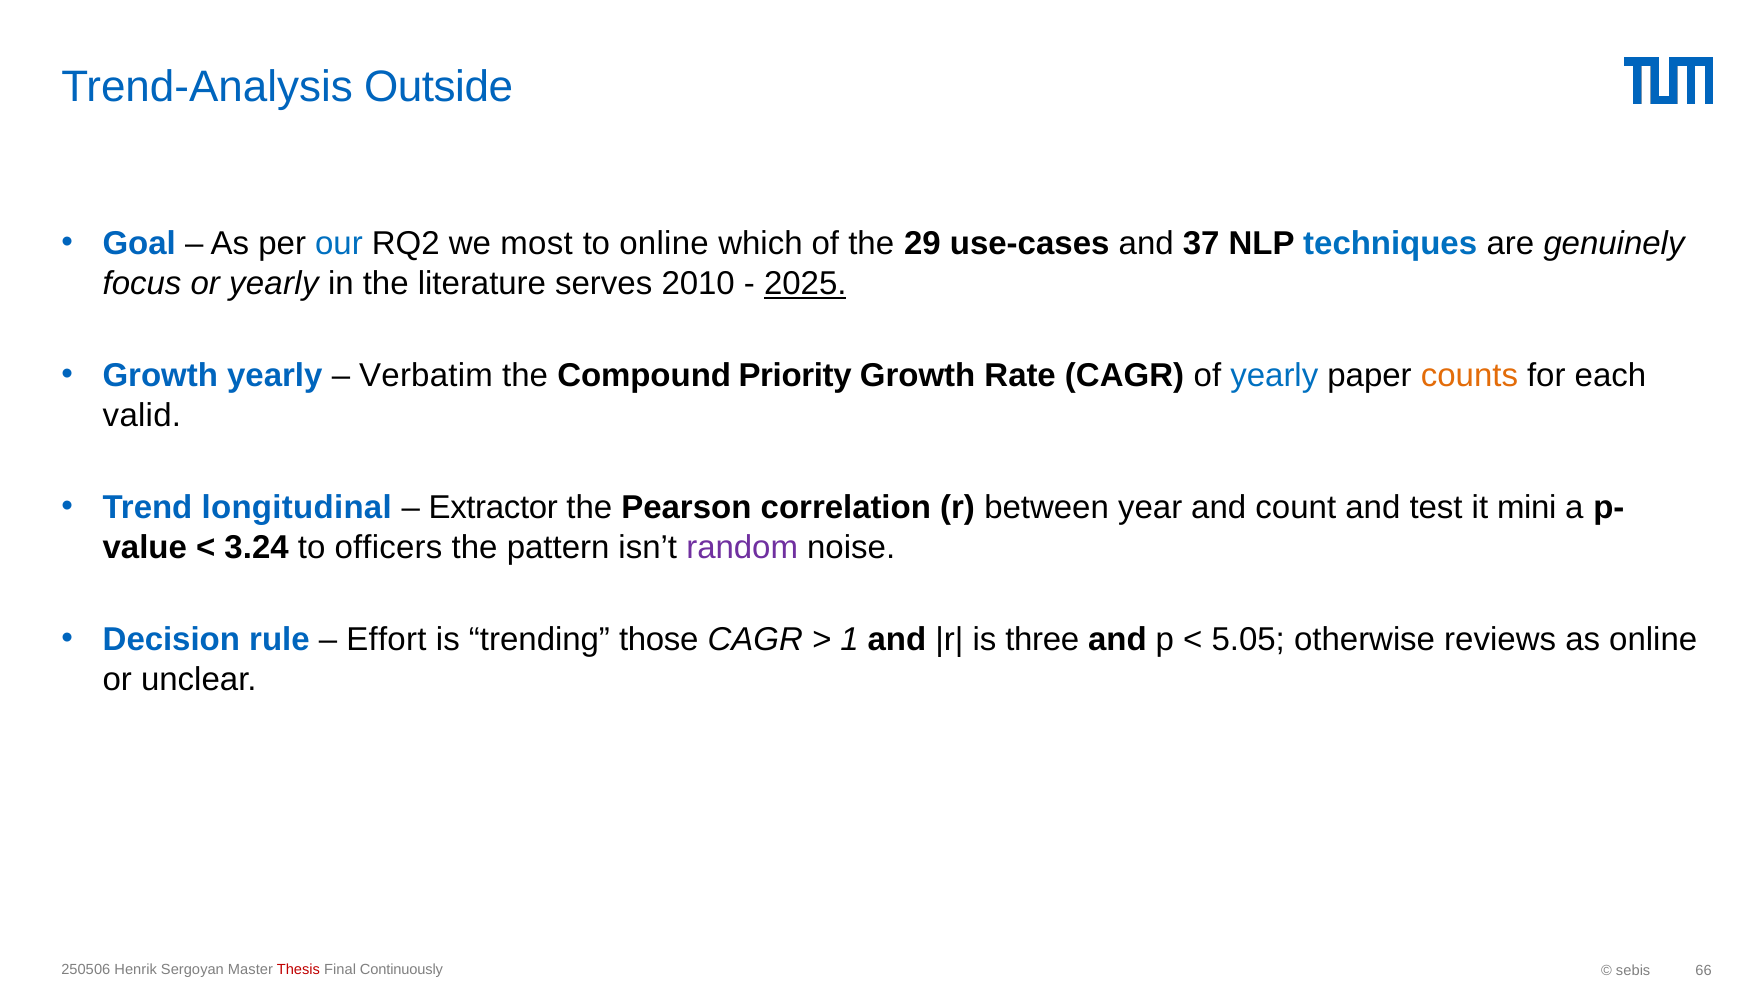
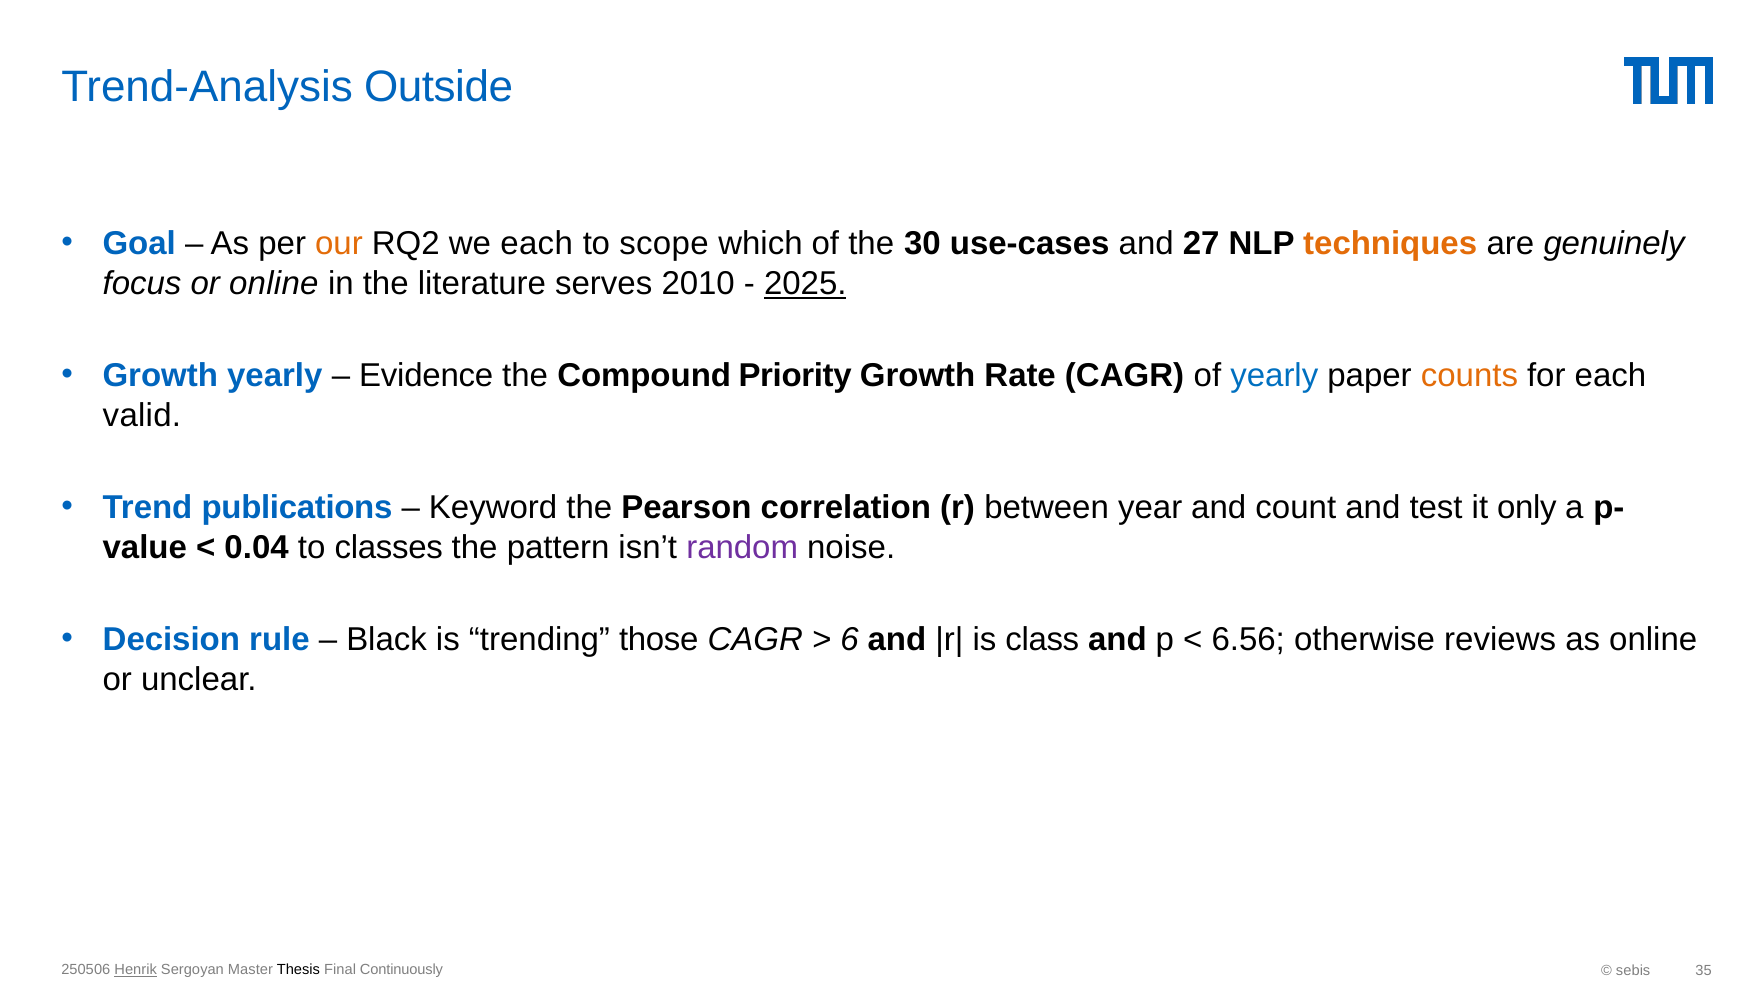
our colour: blue -> orange (339, 244)
we most: most -> each (537, 244)
to online: online -> scope (664, 244)
29: 29 -> 30 (923, 244)
37: 37 -> 27 (1201, 244)
techniques colour: blue -> orange (1390, 244)
or yearly: yearly -> online (274, 283)
Verbatim: Verbatim -> Evidence (426, 376)
longitudinal: longitudinal -> publications (297, 508)
Extractor: Extractor -> Keyword (493, 508)
mini: mini -> only (1527, 508)
3.24: 3.24 -> 0.04 (257, 547)
officers: officers -> classes (389, 547)
Effort: Effort -> Black (387, 640)
1: 1 -> 6 (850, 640)
three: three -> class (1042, 640)
5.05: 5.05 -> 6.56 (1248, 640)
Henrik underline: none -> present (136, 970)
Thesis colour: red -> black (298, 970)
66: 66 -> 35 (1704, 970)
